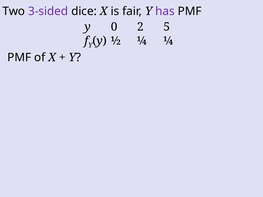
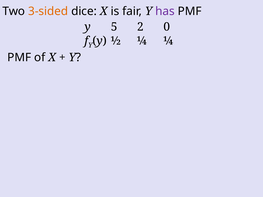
3-sided colour: purple -> orange (48, 11)
0: 0 -> 5 (114, 27)
5: 5 -> 0 (167, 27)
